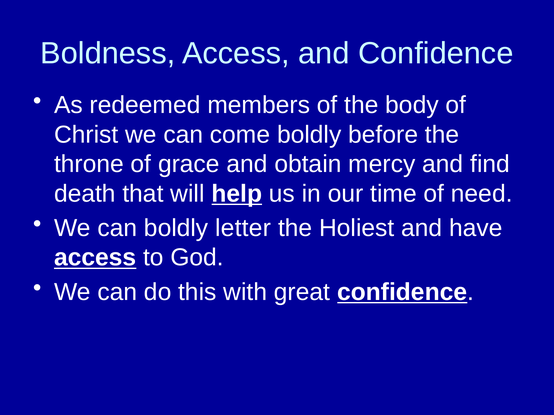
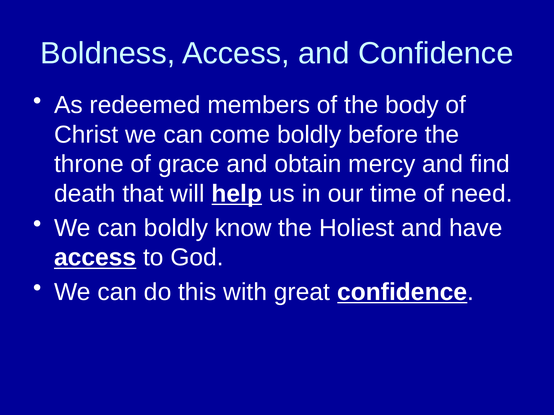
letter: letter -> know (243, 228)
